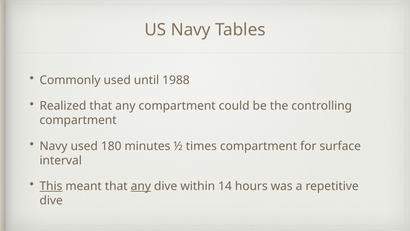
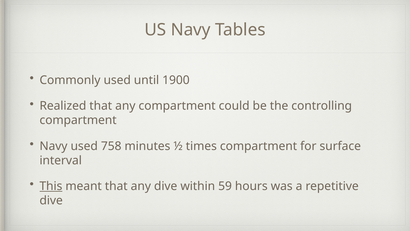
1988: 1988 -> 1900 (176, 80)
180: 180 -> 758 (111, 146)
any underline: present -> none (141, 186)
14: 14 -> 59 (225, 186)
